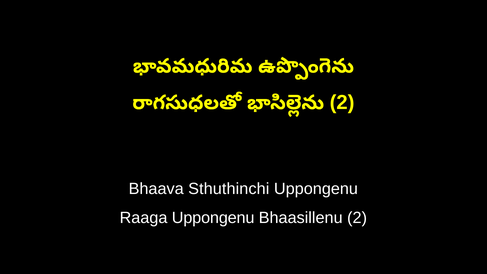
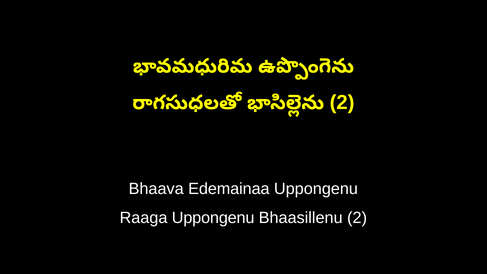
Sthuthinchi: Sthuthinchi -> Edemainaa (229, 189)
